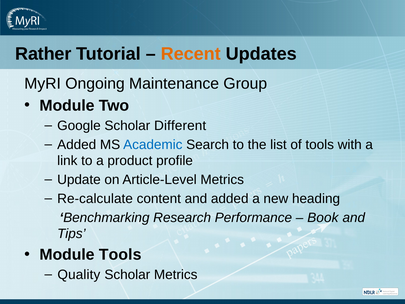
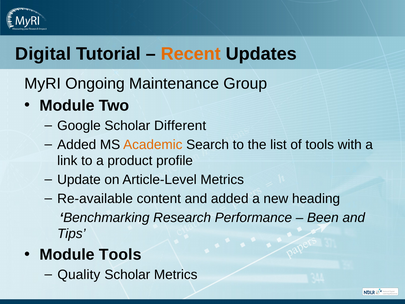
Rather: Rather -> Digital (43, 54)
Academic colour: blue -> orange (153, 145)
Re-calculate: Re-calculate -> Re-available (95, 199)
Book: Book -> Been (323, 217)
